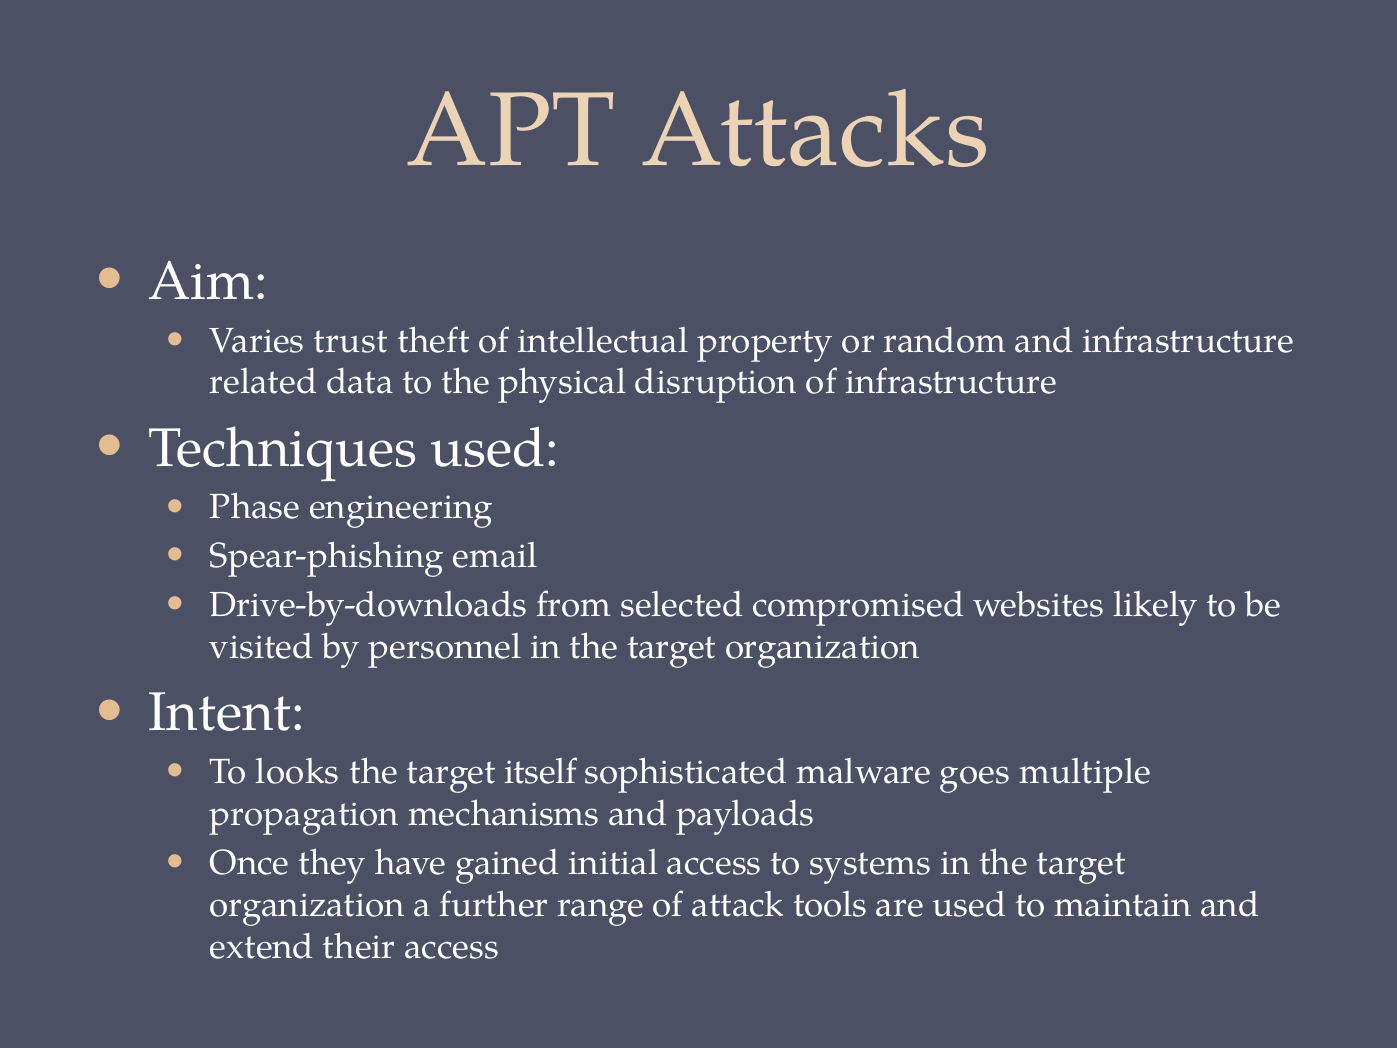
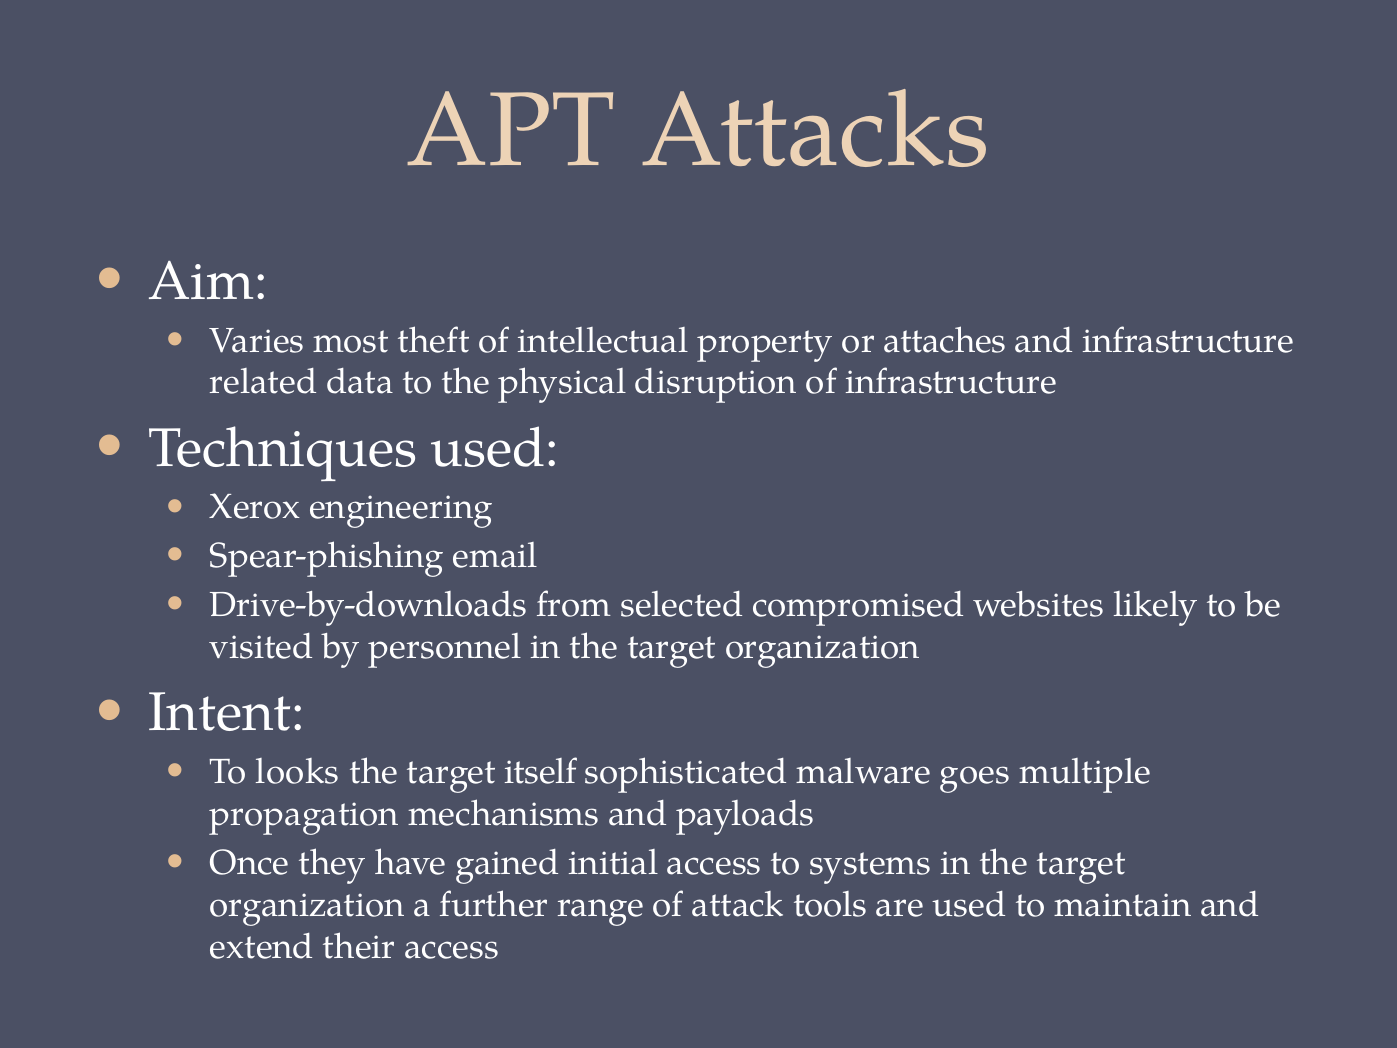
trust: trust -> most (351, 340)
random: random -> attaches (945, 340)
Phase: Phase -> Xerox (255, 507)
